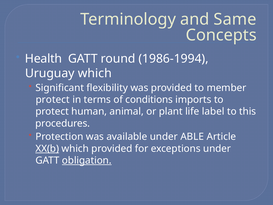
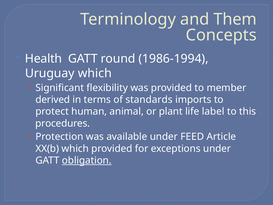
Same: Same -> Them (235, 19)
protect: protect -> derived (53, 100)
conditions: conditions -> standards (149, 100)
ABLE: ABLE -> FEED (192, 137)
XX(b underline: present -> none (47, 148)
